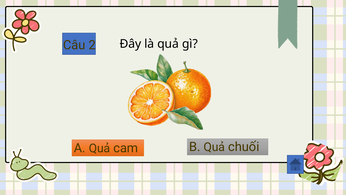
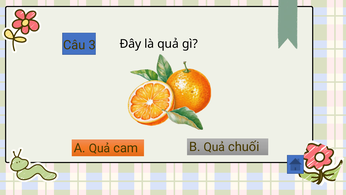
2: 2 -> 3 (92, 45)
